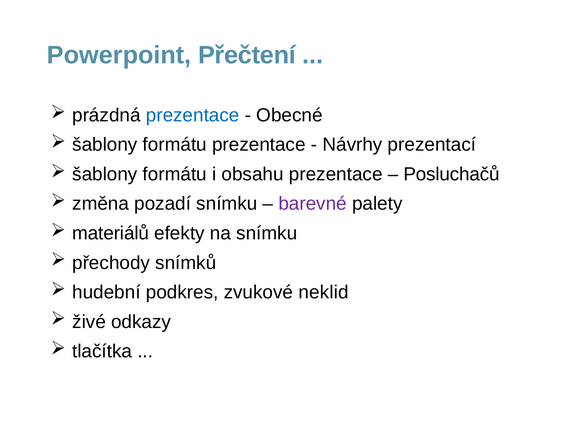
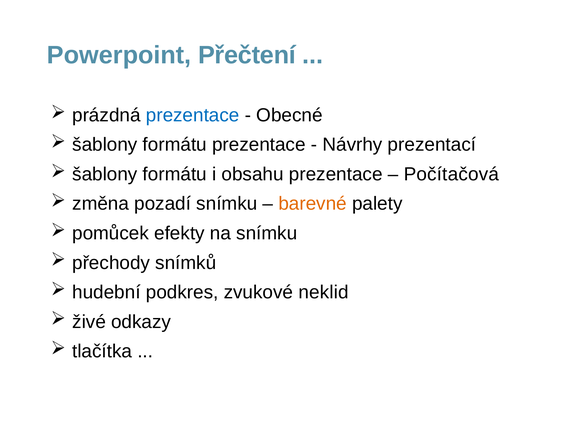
Posluchačů: Posluchačů -> Počítačová (451, 174)
barevné colour: purple -> orange (313, 204)
materiálů: materiálů -> pomůcek (111, 233)
